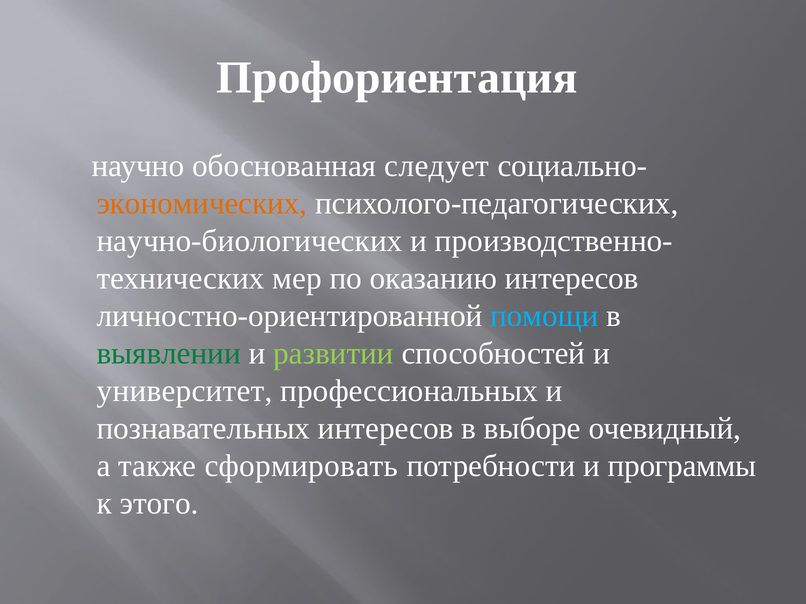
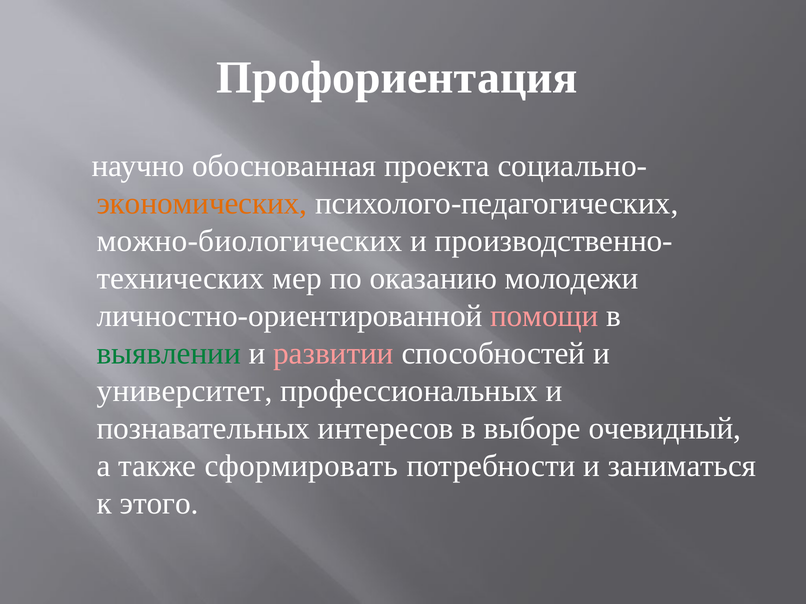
следует: следует -> проекта (437, 166)
научно-биологических: научно-биологических -> можно-биологических (249, 241)
оказанию интересов: интересов -> молодежи (572, 279)
помощи colour: light blue -> pink (544, 316)
развитии colour: light green -> pink (333, 354)
программы: программы -> заниматься (682, 466)
